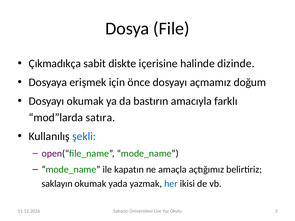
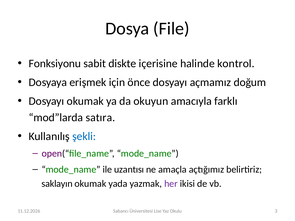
Çıkmadıkça: Çıkmadıkça -> Fonksiyonu (55, 64)
dizinde: dizinde -> kontrol (236, 64)
bastırın: bastırın -> okuyun (151, 101)
kapatın: kapatın -> uzantısı (129, 170)
her colour: blue -> purple (171, 184)
